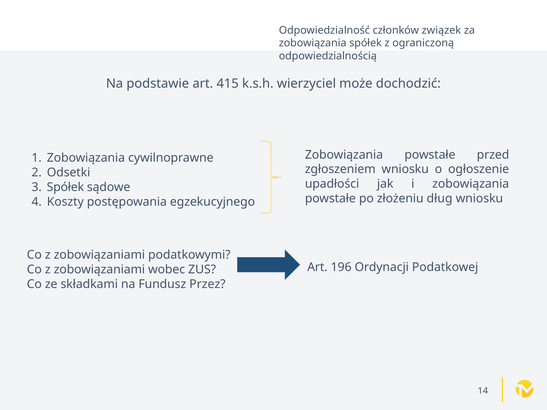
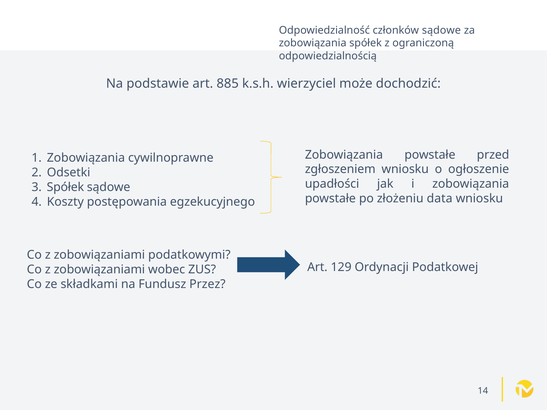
członków związek: związek -> sądowe (441, 30)
415: 415 -> 885 (228, 84)
dług: dług -> data (440, 199)
196: 196 -> 129 (341, 267)
